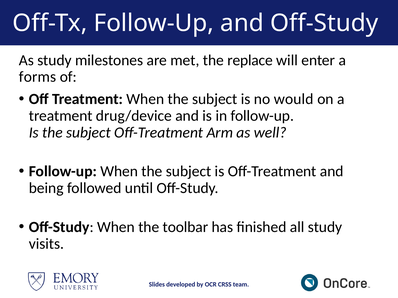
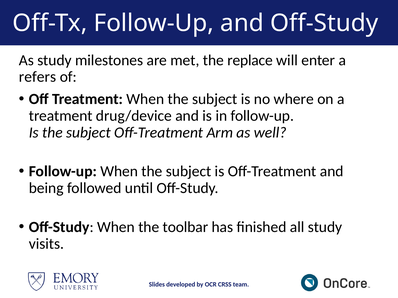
forms: forms -> refers (38, 77)
would: would -> where (294, 99)
